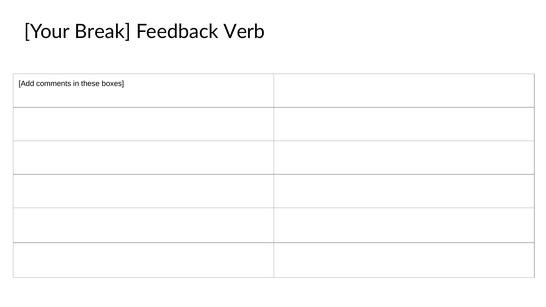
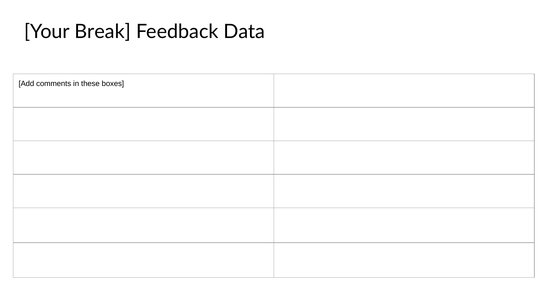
Verb: Verb -> Data (244, 32)
